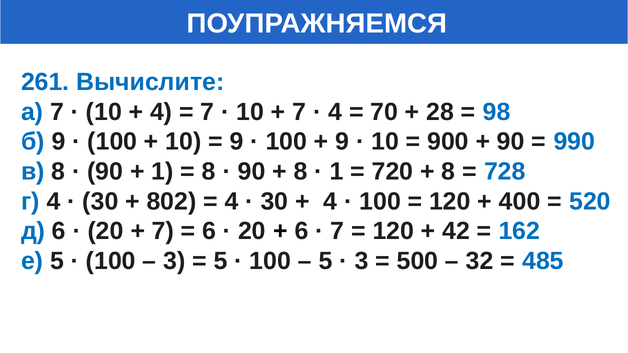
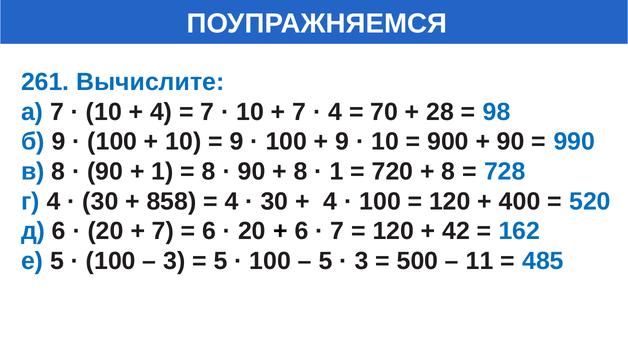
802: 802 -> 858 (171, 201)
32: 32 -> 11 (480, 261)
